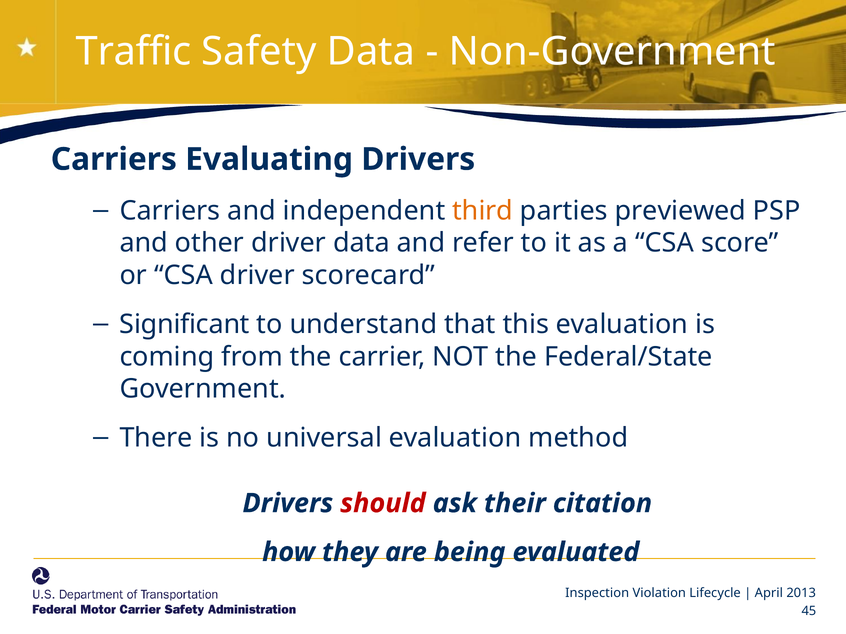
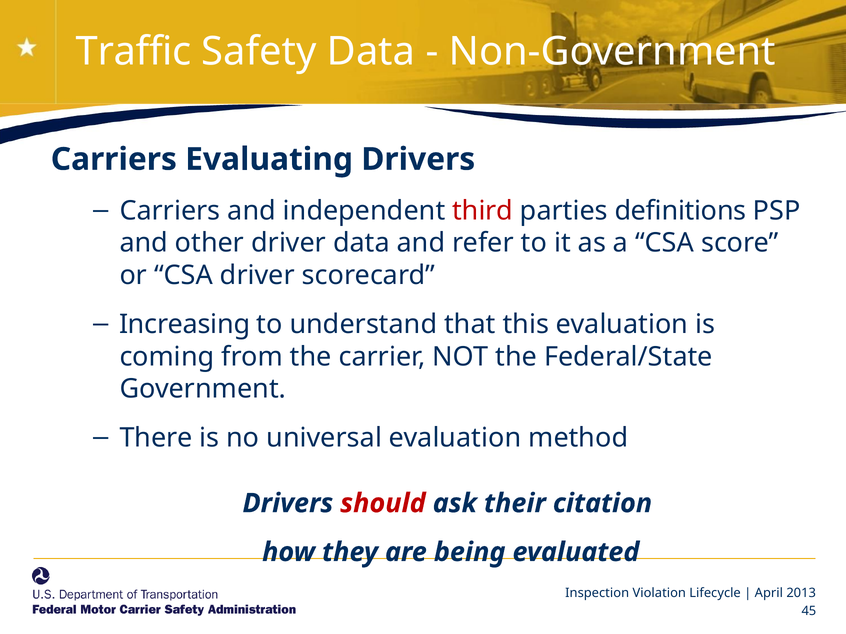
third colour: orange -> red (483, 211)
previewed: previewed -> definitions (681, 211)
Significant: Significant -> Increasing (185, 325)
